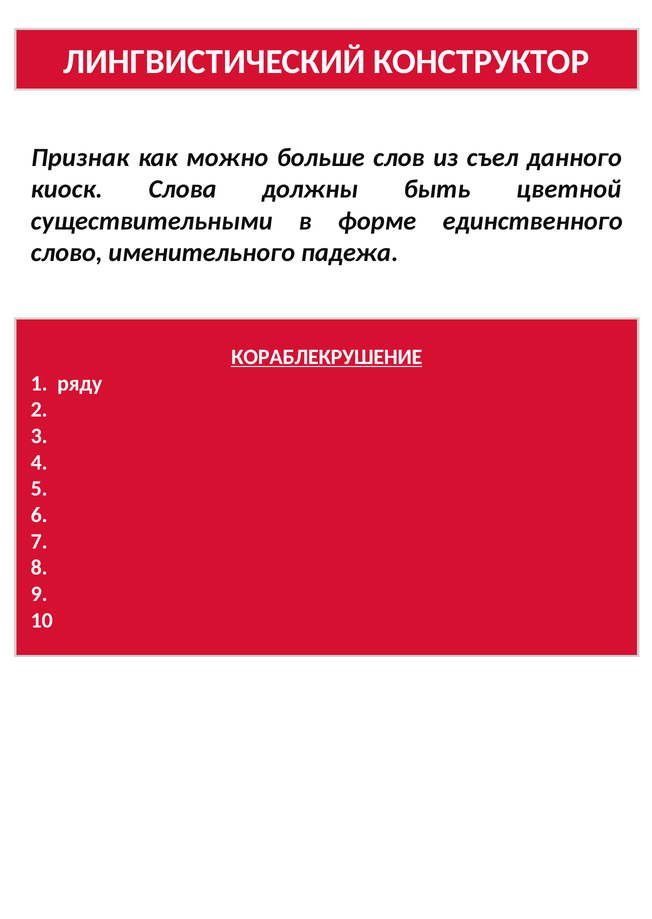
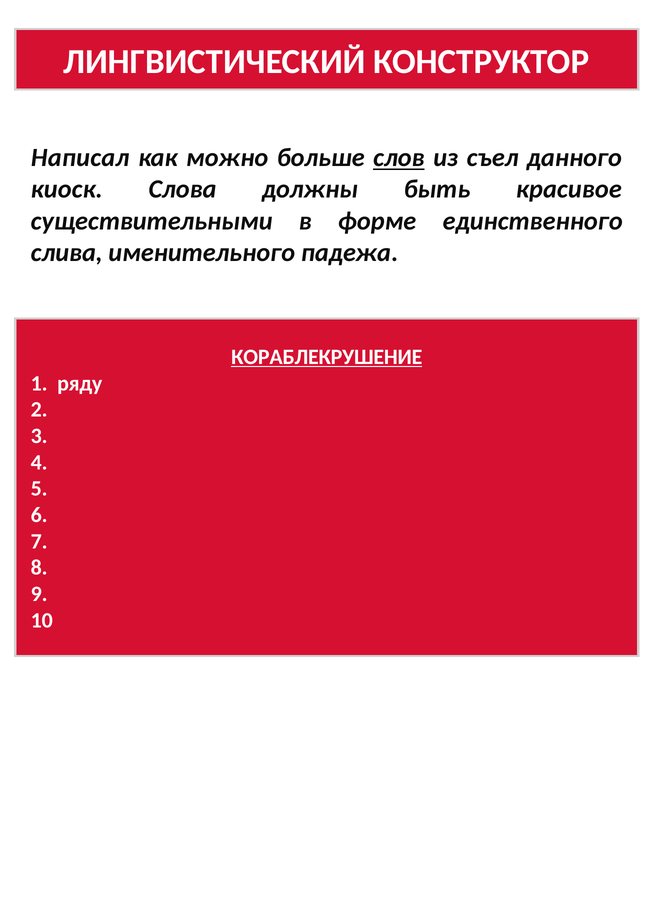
Признак: Признак -> Написал (80, 158)
слов underline: none -> present (399, 158)
цветной: цветной -> красивое (569, 189)
слово: слово -> слива (67, 252)
